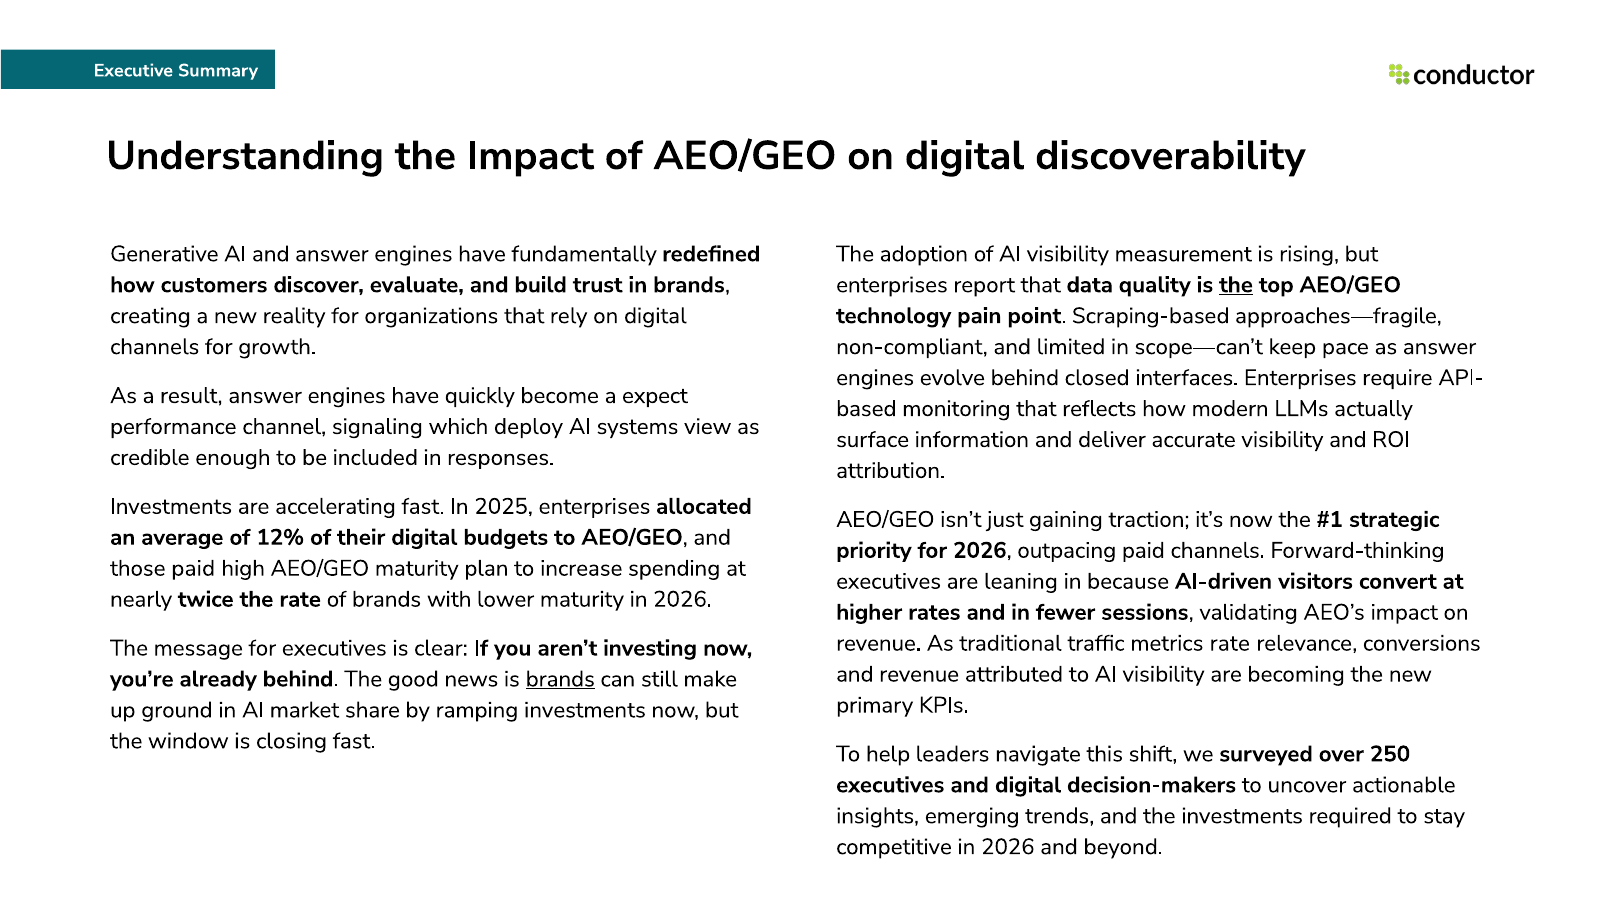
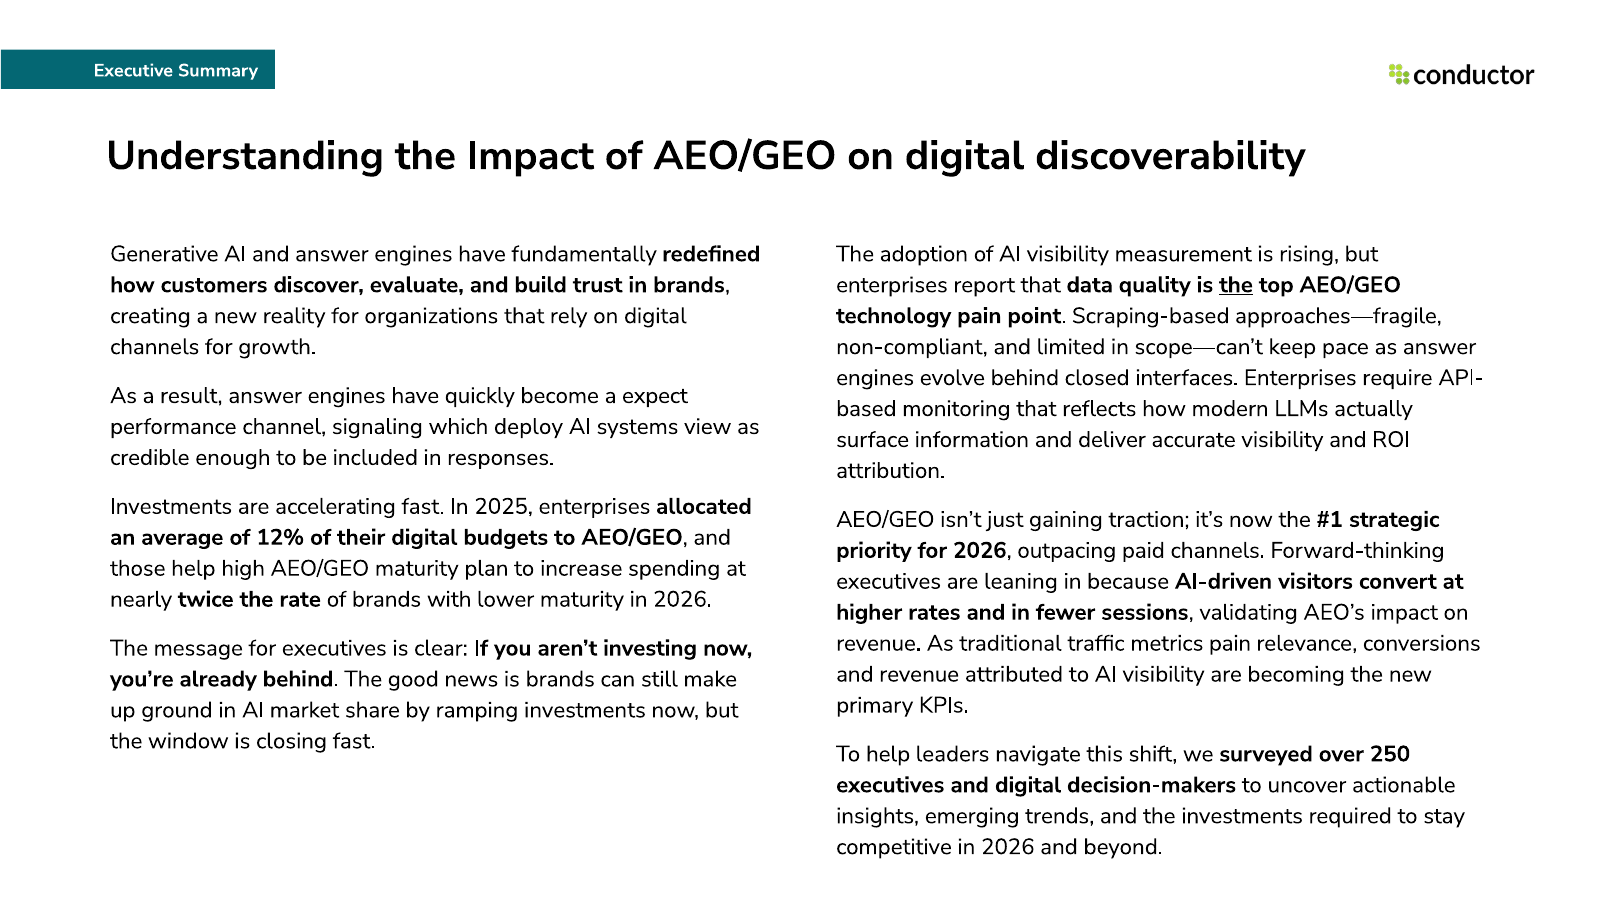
those paid: paid -> help (193, 568)
metrics rate: rate -> pain (1230, 643)
brands underline: present -> none (560, 679)
